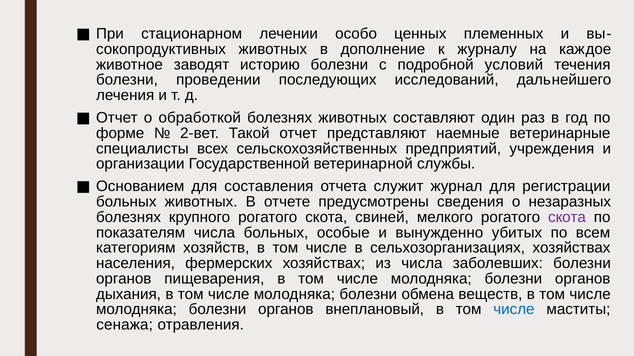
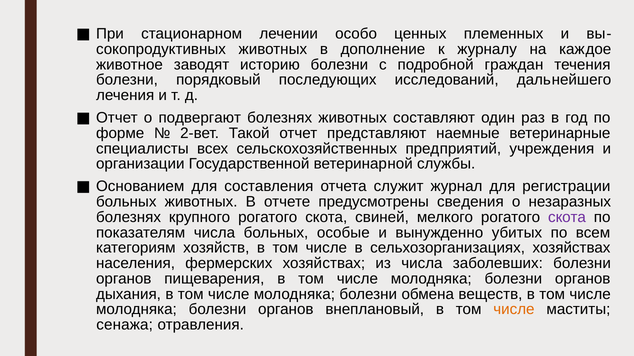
условий: условий -> граждан (514, 65)
проведении: проведении -> порядковый (218, 80)
обработкой: обработкой -> подвергают (200, 118)
числе colour: blue -> orange (514, 310)
